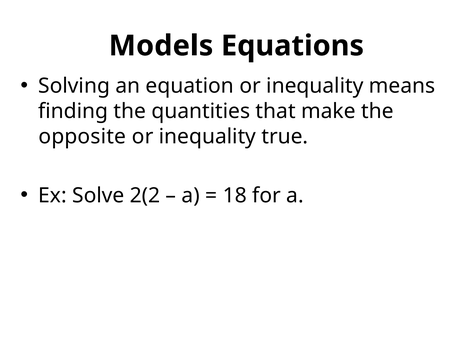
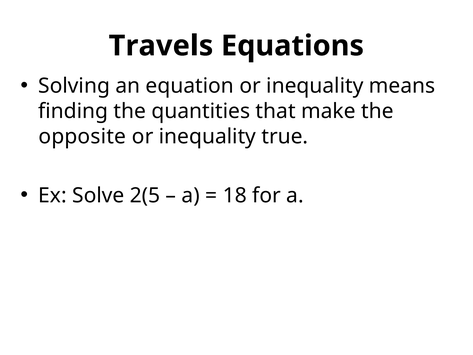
Models: Models -> Travels (161, 46)
2(2: 2(2 -> 2(5 (145, 195)
